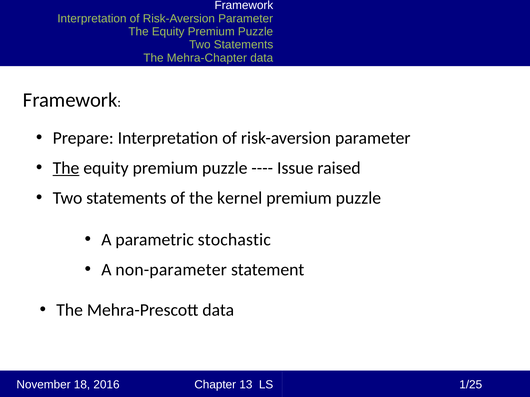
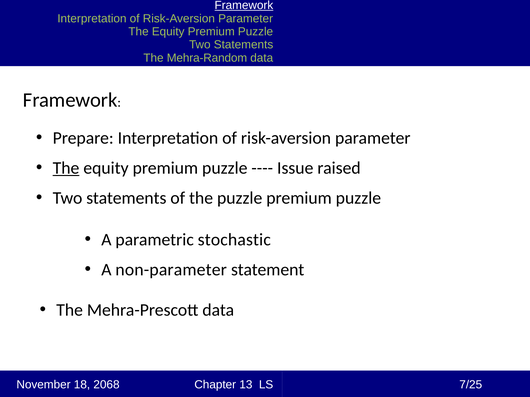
Framework underline: none -> present (244, 5)
Mehra-Chapter: Mehra-Chapter -> Mehra-Random (207, 58)
the kernel: kernel -> puzzle (240, 198)
2016: 2016 -> 2068 (106, 385)
1/25: 1/25 -> 7/25 (471, 385)
